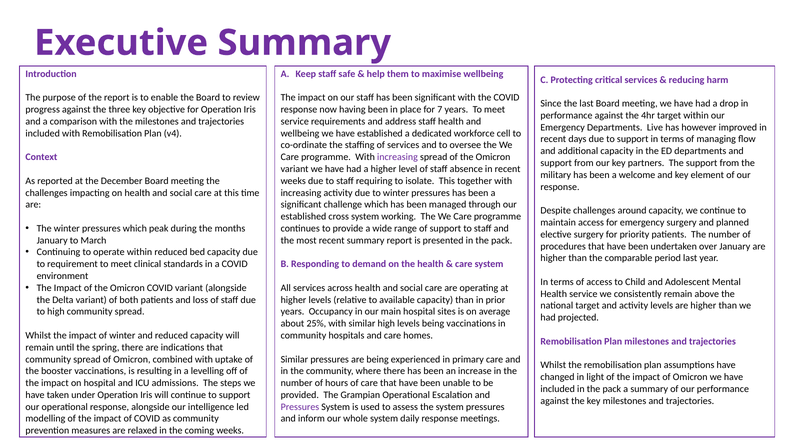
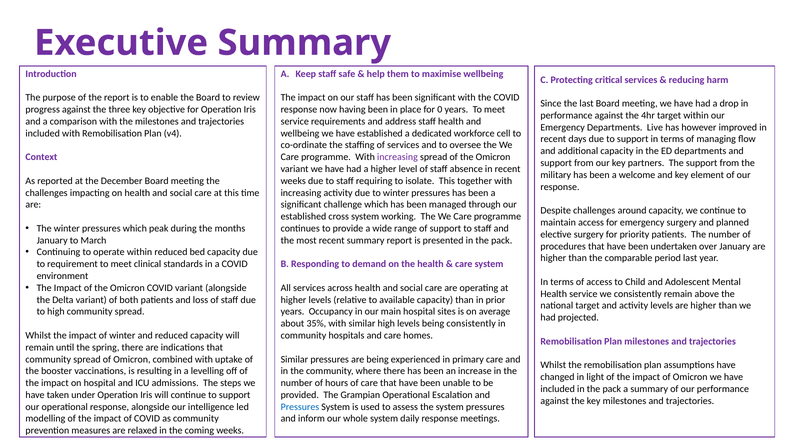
7: 7 -> 0 (440, 110)
25%: 25% -> 35% (316, 324)
being vaccinations: vaccinations -> consistently (471, 324)
Pressures colour: purple -> blue (300, 407)
